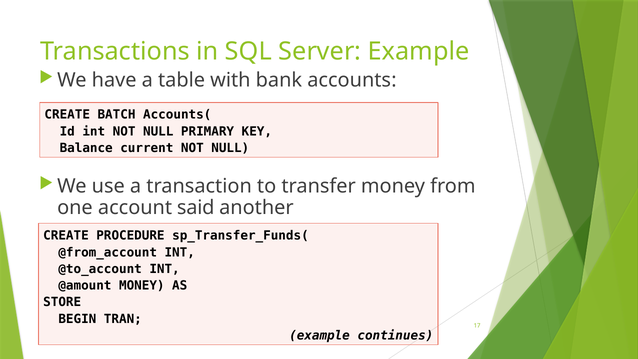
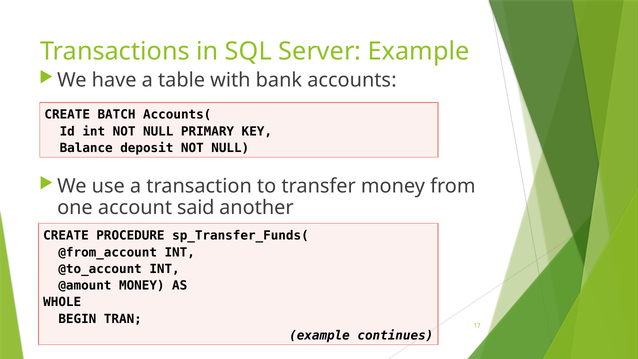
current: current -> deposit (147, 148)
STORE: STORE -> WHOLE (62, 302)
